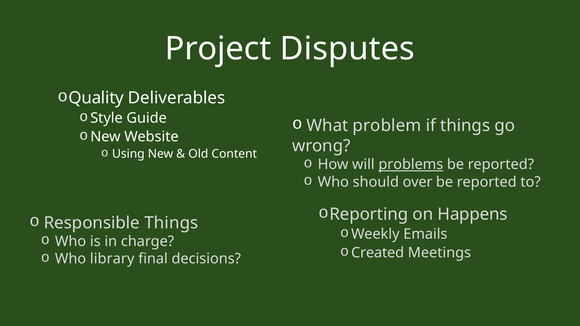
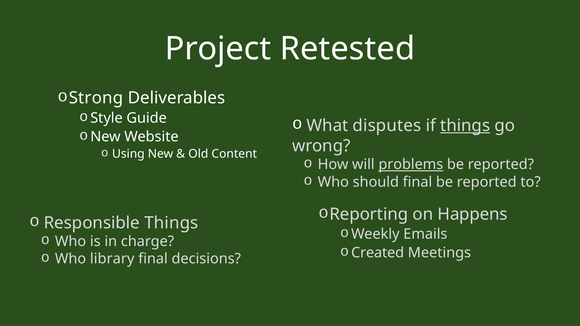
Disputes: Disputes -> Retested (347, 49)
Quality: Quality -> Strong (96, 98)
problem: problem -> disputes (387, 126)
things underline: none -> present (465, 126)
should over: over -> final (417, 182)
